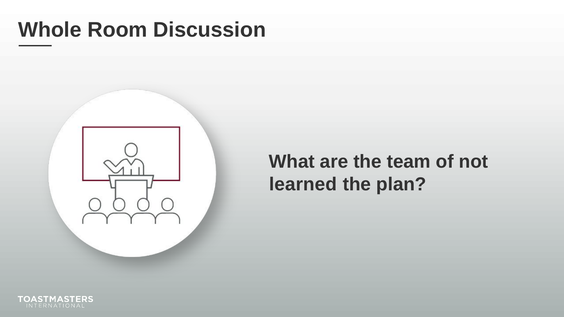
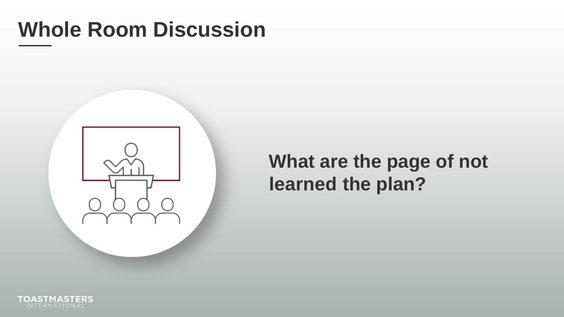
team: team -> page (409, 162)
